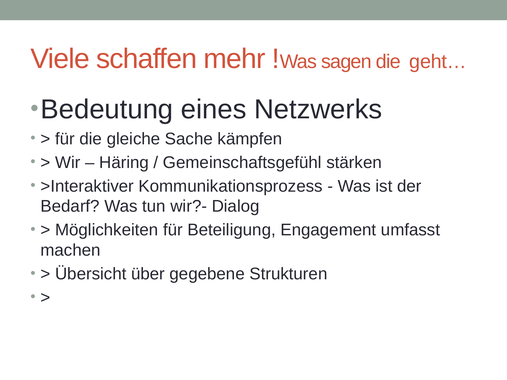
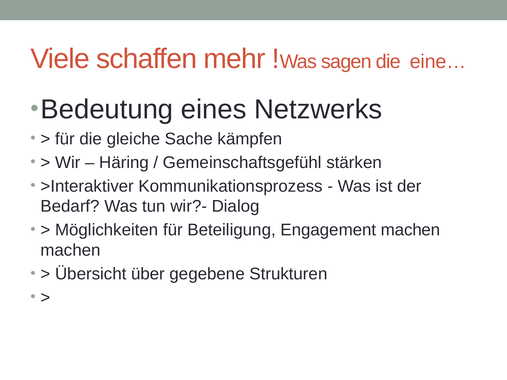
geht…: geht… -> eine… (438, 62)
Engagement umfasst: umfasst -> machen (411, 230)
